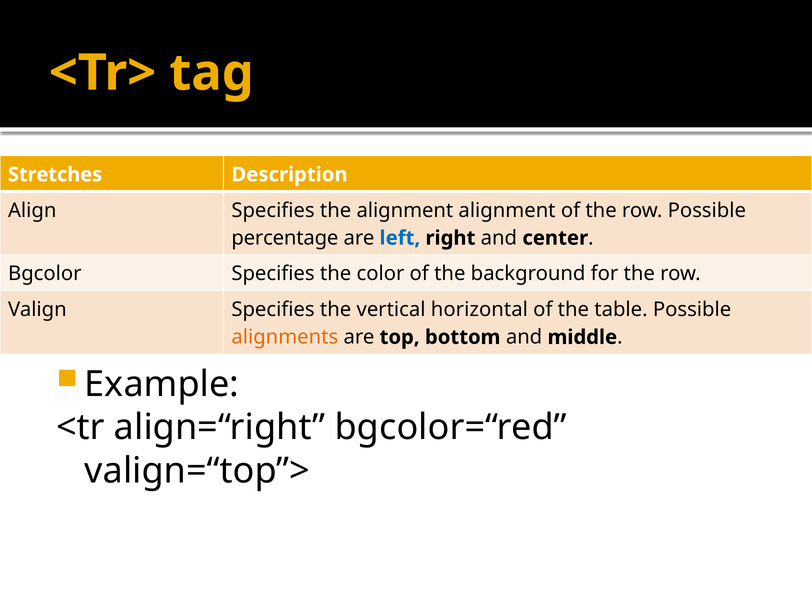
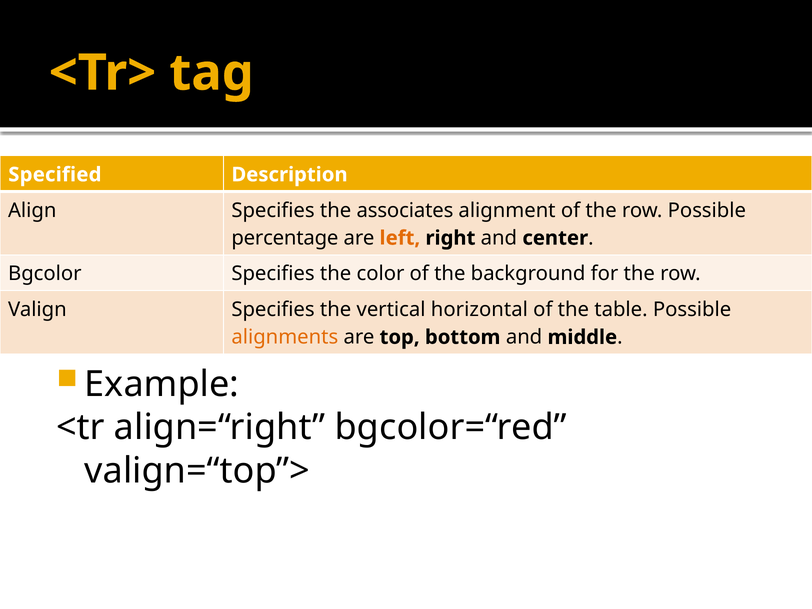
Stretches: Stretches -> Specified (55, 175)
the alignment: alignment -> associates (405, 210)
left colour: blue -> orange (400, 238)
